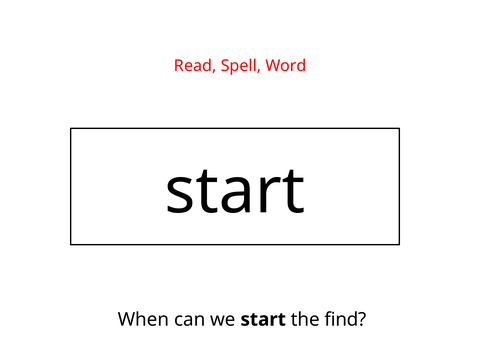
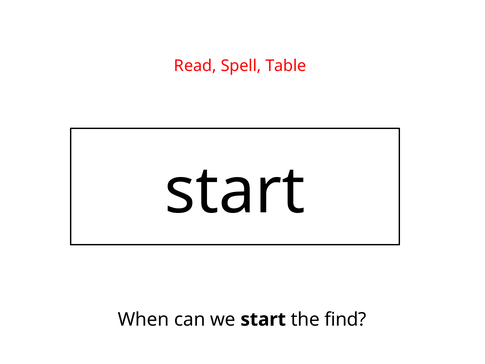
Word: Word -> Table (286, 66)
